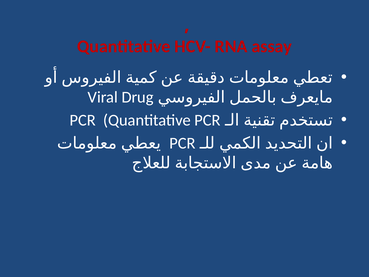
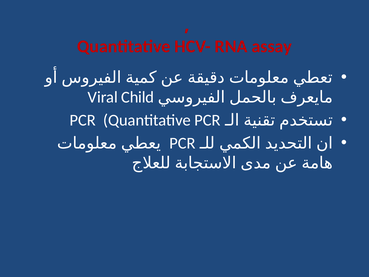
Drug: Drug -> Child (138, 97)
